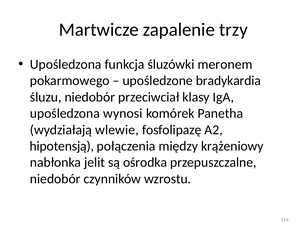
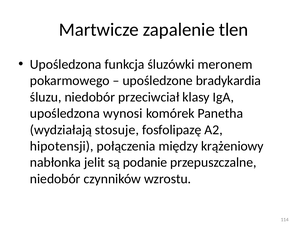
trzy: trzy -> tlen (234, 30)
wlewie: wlewie -> stosuje (117, 130)
hipotensją: hipotensją -> hipotensji (62, 146)
ośrodka: ośrodka -> podanie (145, 163)
